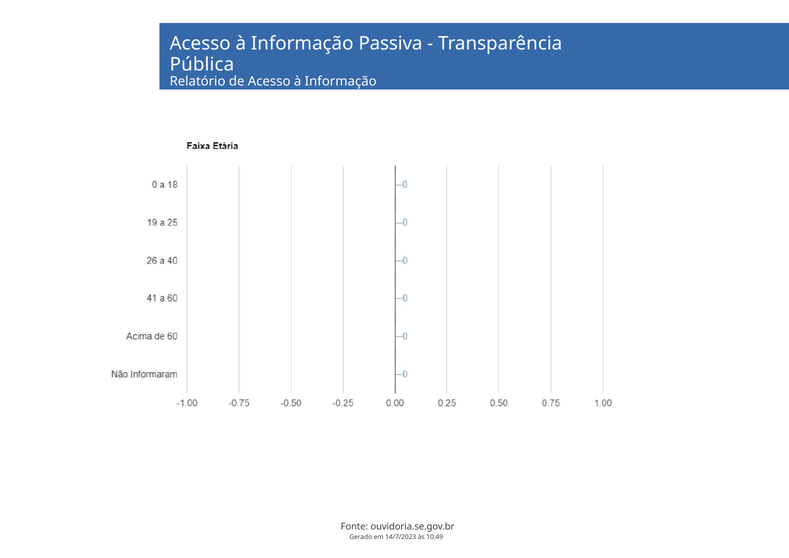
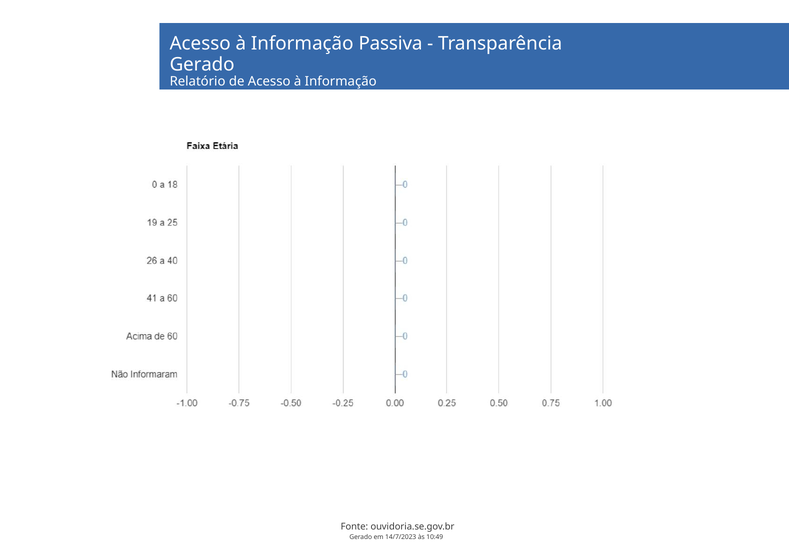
Pública: Pública -> Gerado (202, 65)
